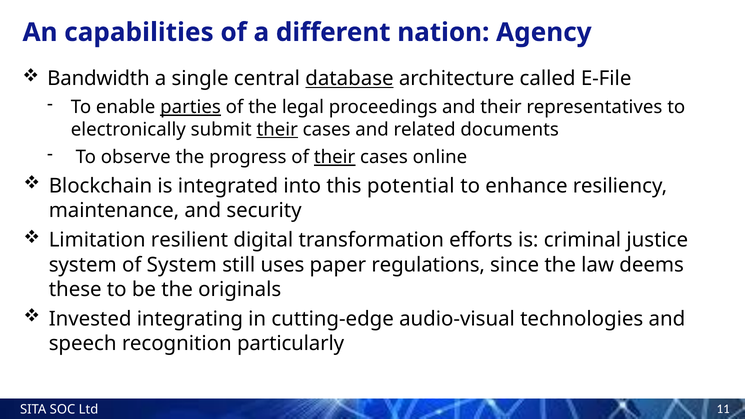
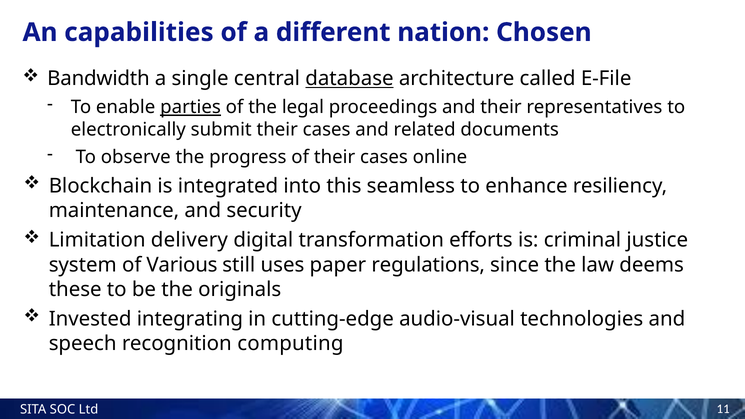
Agency: Agency -> Chosen (544, 32)
their underline: present -> none (277, 130)
their underline: present -> none (335, 157)
potential: potential -> seamless (411, 186)
resilient: resilient -> delivery (189, 240)
of System: System -> Various (182, 265)
particularly: particularly -> computing (290, 344)
